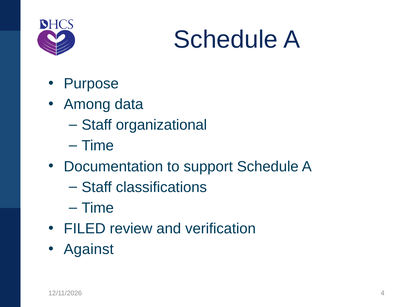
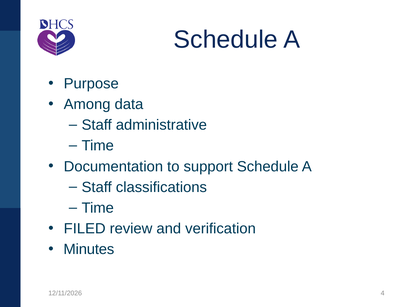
organizational: organizational -> administrative (161, 125)
Against: Against -> Minutes (89, 249)
